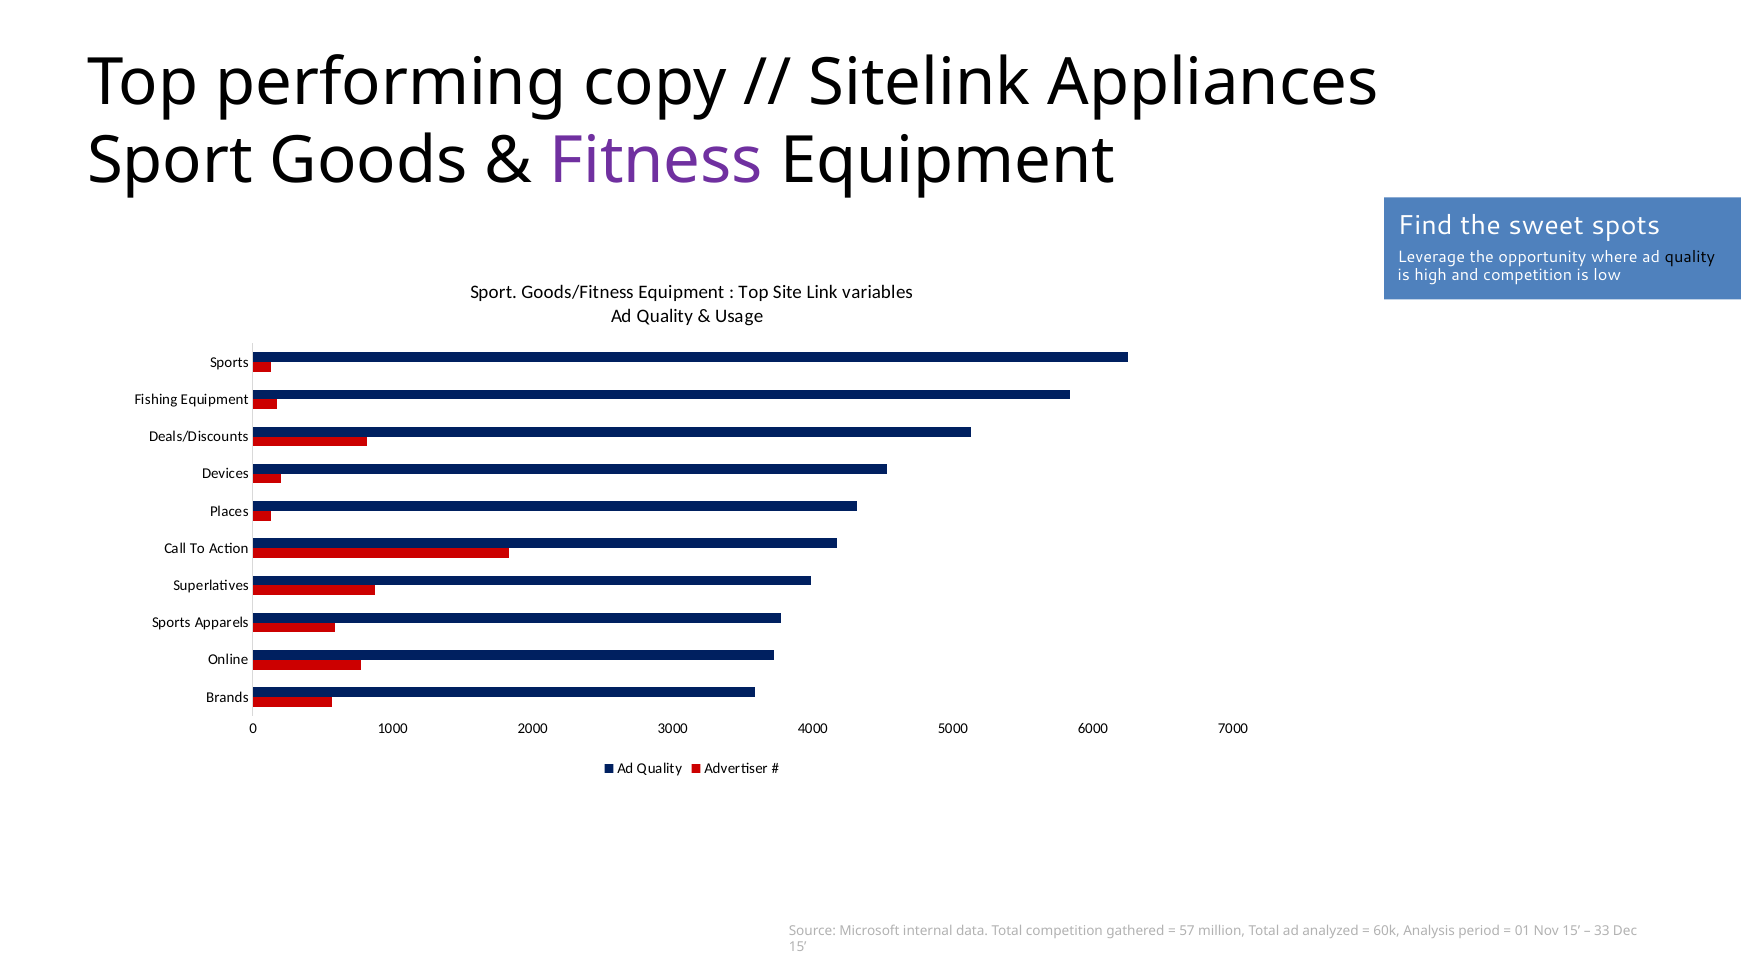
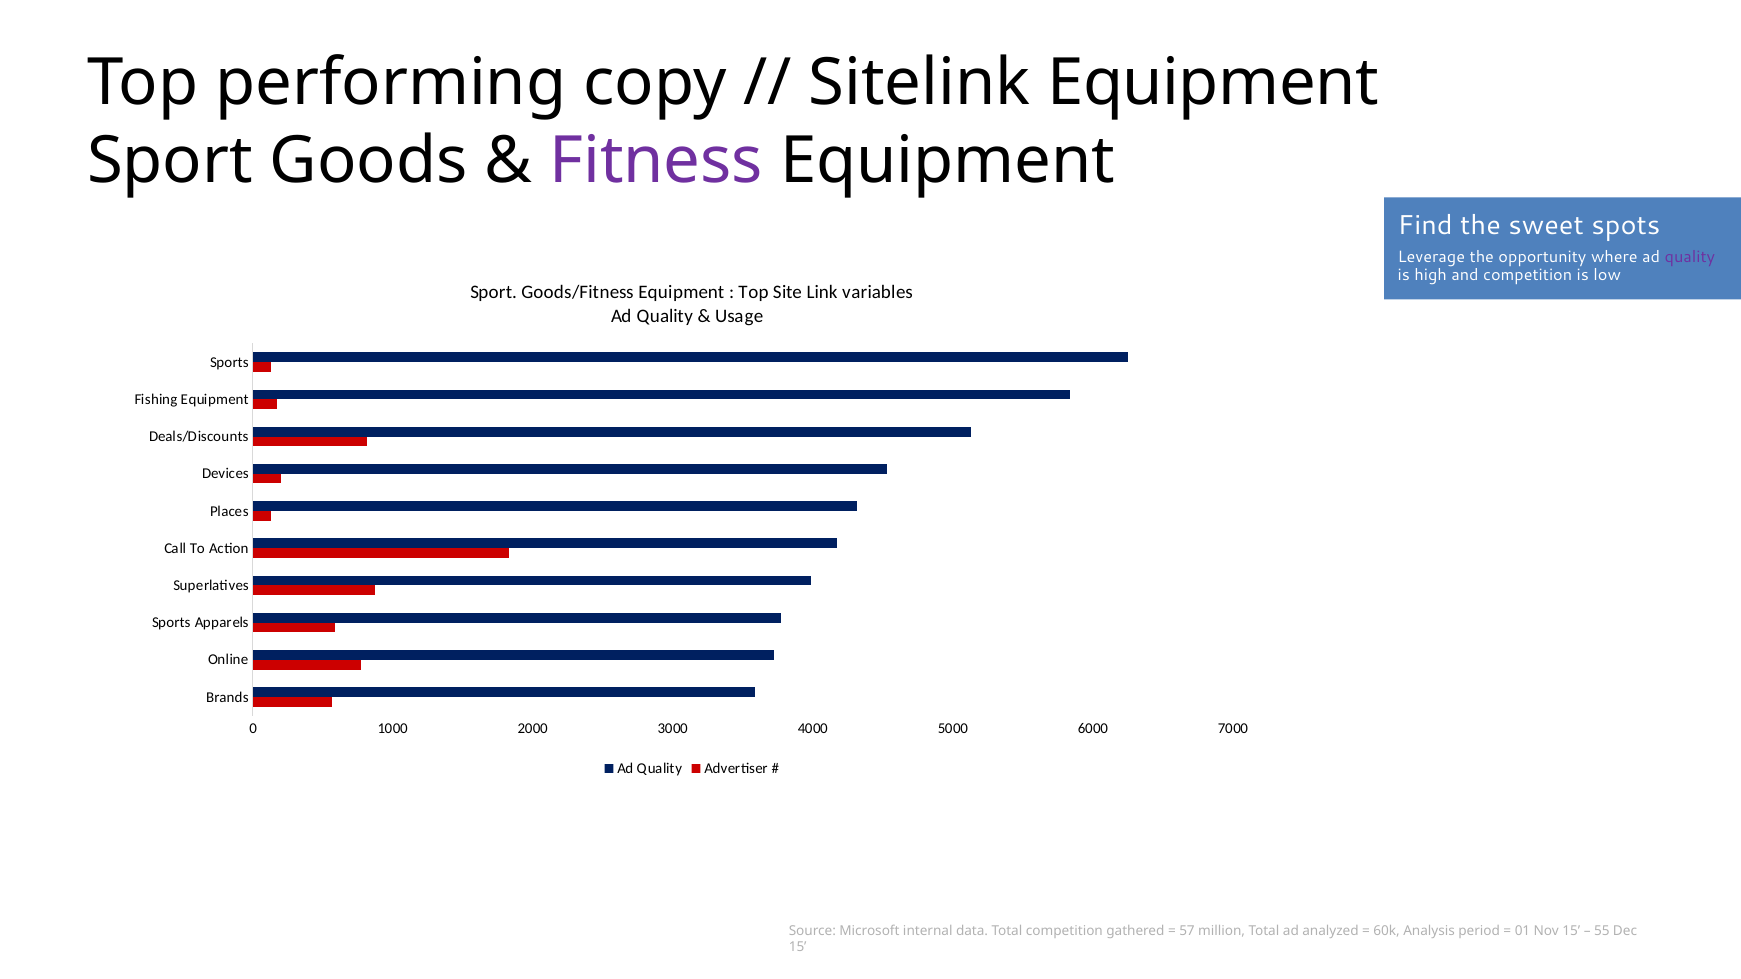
Sitelink Appliances: Appliances -> Equipment (1213, 83)
quality colour: black -> purple (1690, 257)
33: 33 -> 55 (1602, 931)
